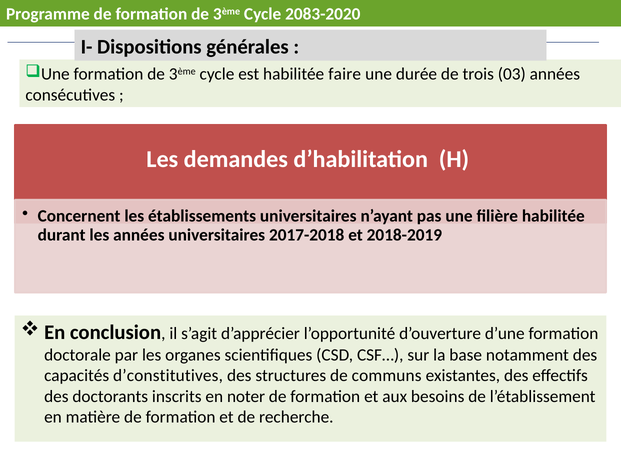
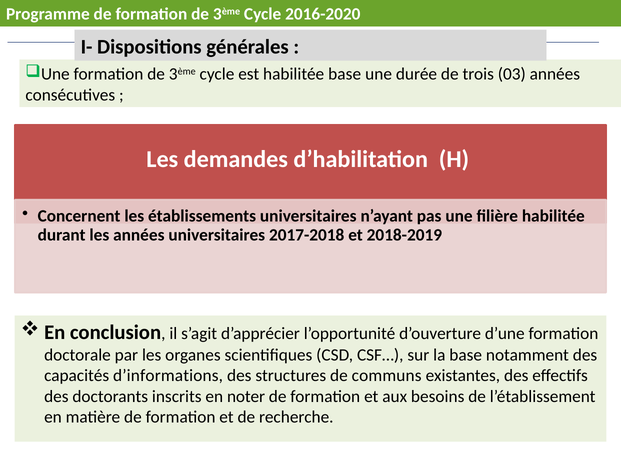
2083-2020: 2083-2020 -> 2016-2020 (323, 14)
habilitée faire: faire -> base (345, 74)
d’constitutives: d’constitutives -> d’informations (168, 376)
